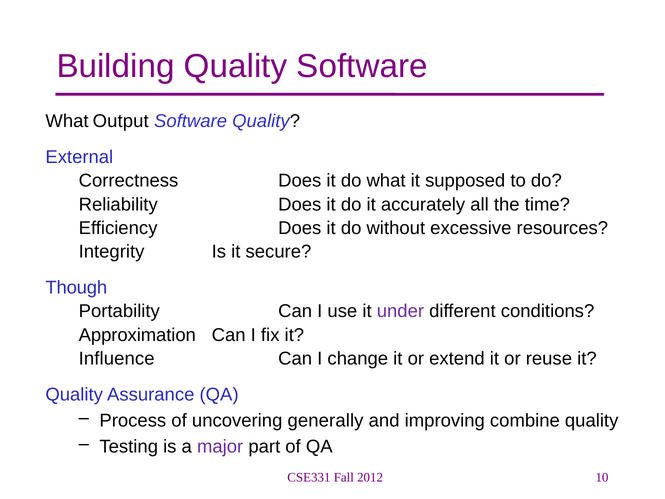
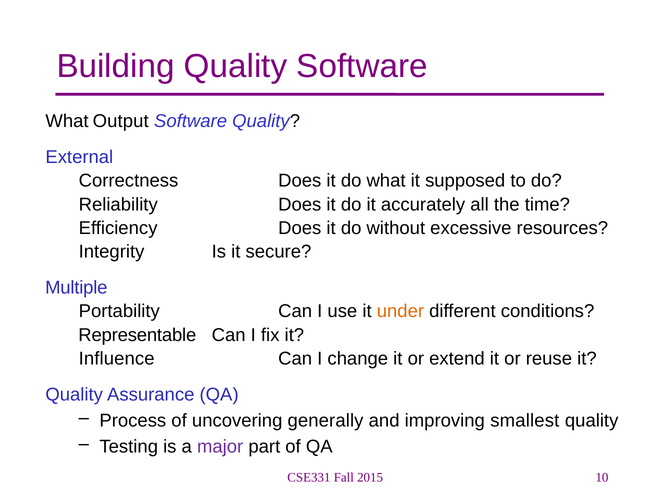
Though: Though -> Multiple (76, 288)
under colour: purple -> orange (400, 311)
Approximation: Approximation -> Representable (137, 335)
combine: combine -> smallest (525, 420)
2012: 2012 -> 2015 (370, 477)
